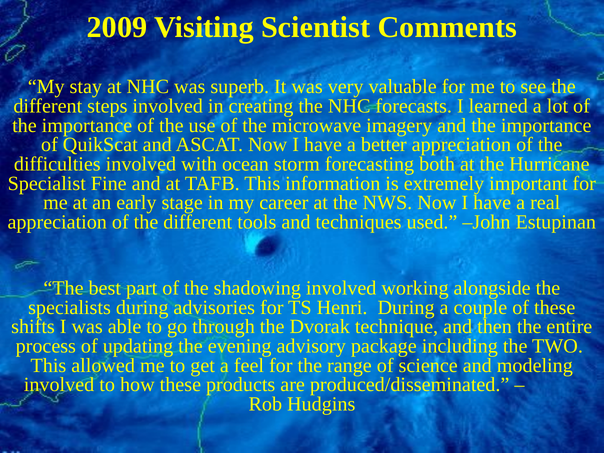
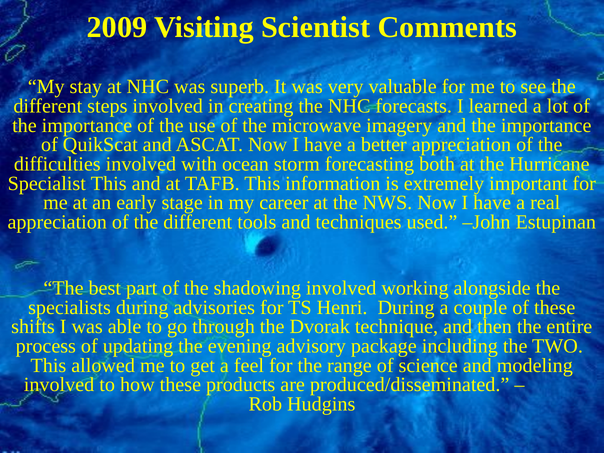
Specialist Fine: Fine -> This (109, 183)
